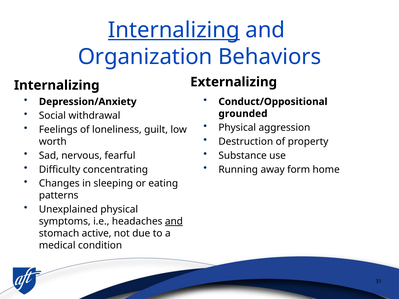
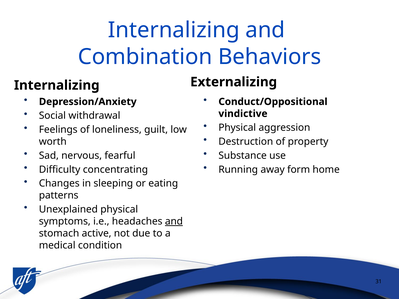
Internalizing underline: present -> none (174, 30)
Organization: Organization -> Combination (145, 57)
grounded: grounded -> vindictive (243, 114)
